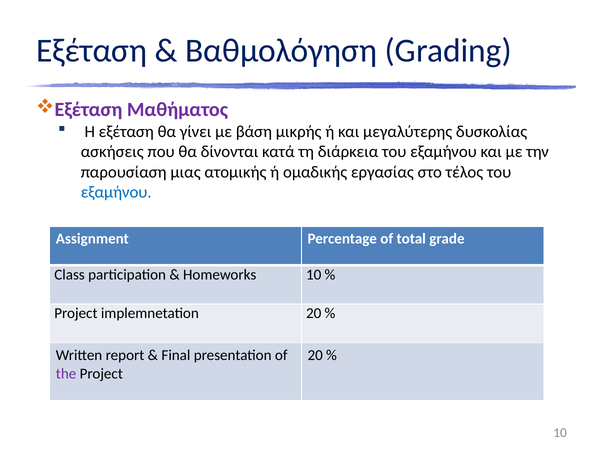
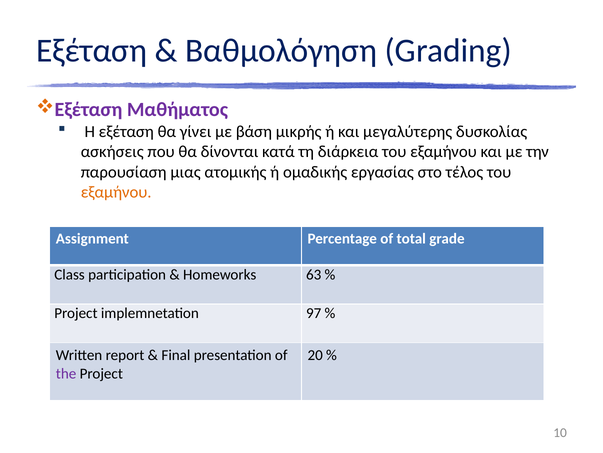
εξαμήνου colour: blue -> orange (116, 192)
Homeworks 10: 10 -> 63 (314, 274)
implemnetation 20: 20 -> 97 (314, 313)
